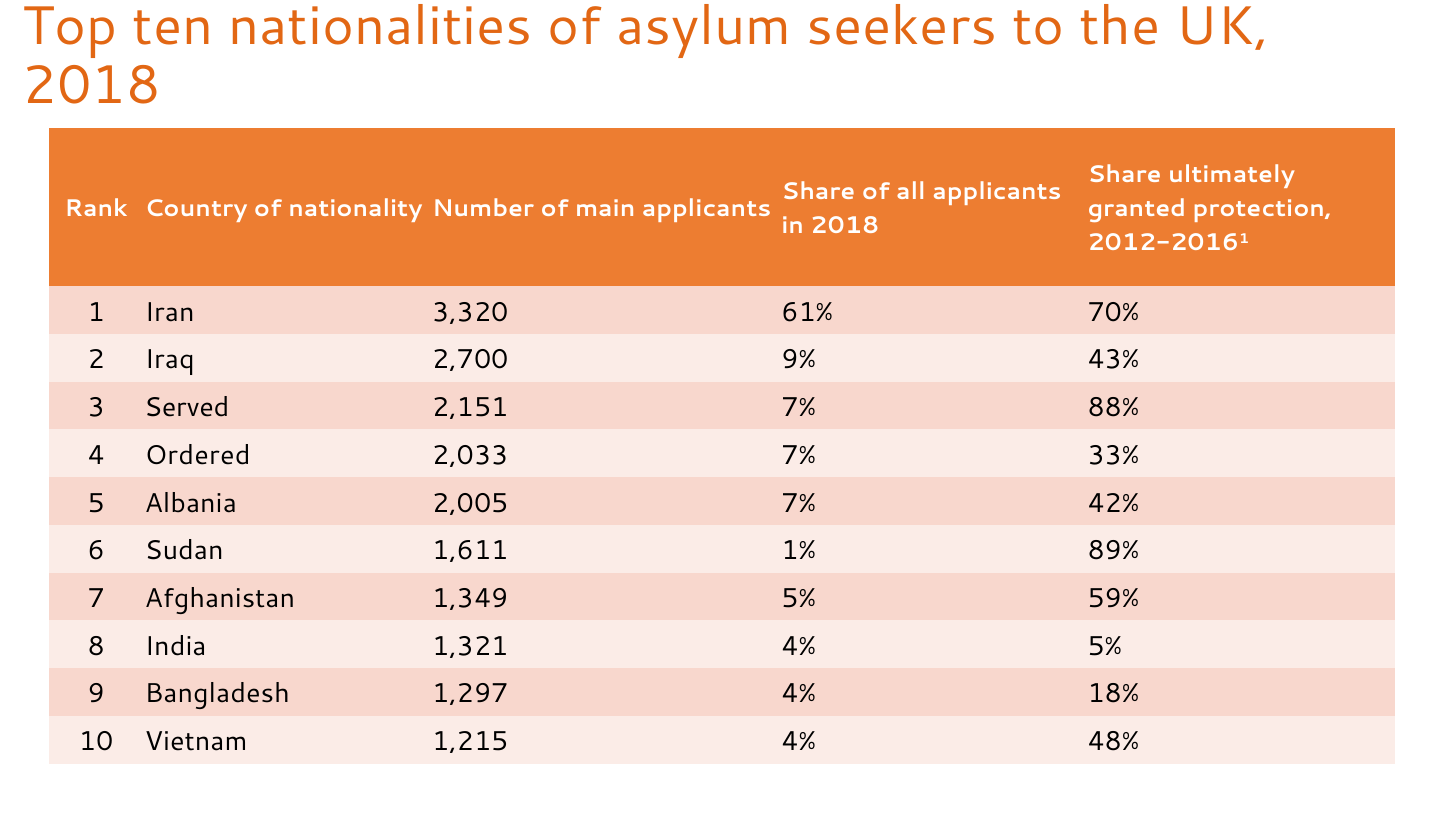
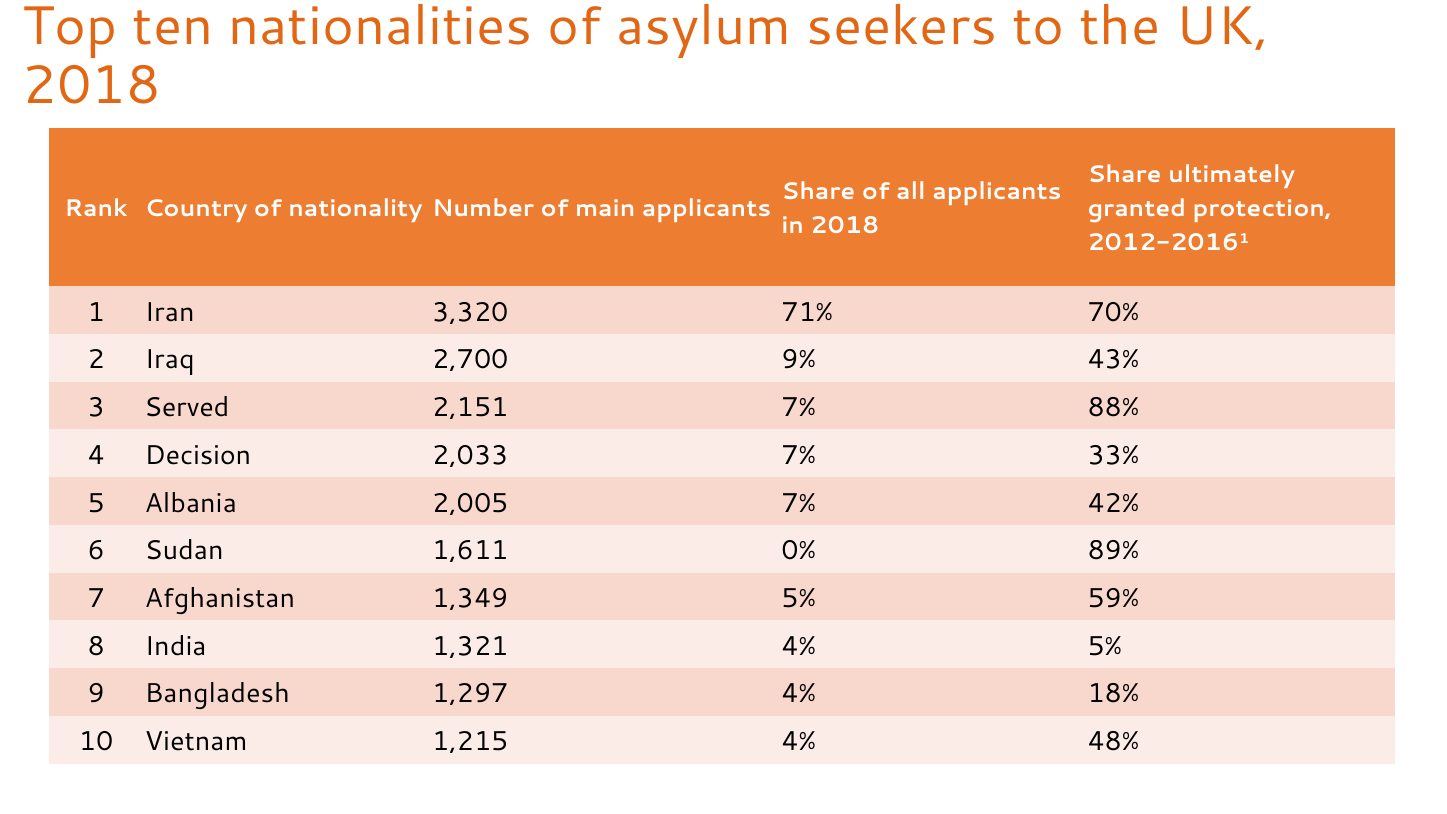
61%: 61% -> 71% (807, 312)
Ordered: Ordered -> Decision (198, 455)
1%: 1% -> 0% (799, 551)
